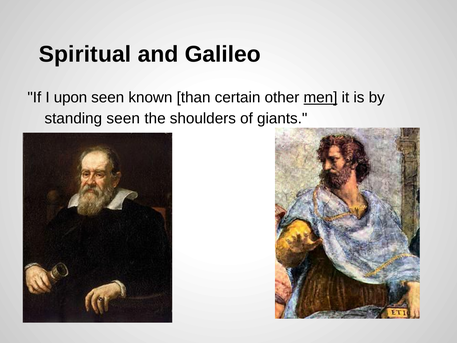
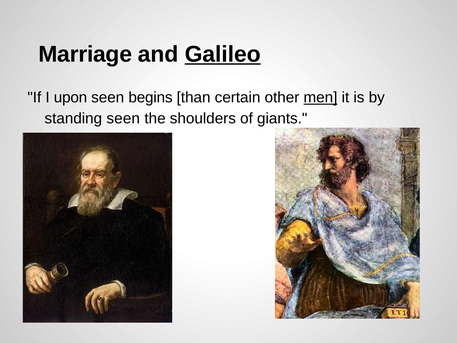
Spiritual: Spiritual -> Marriage (85, 54)
Galileo underline: none -> present (223, 54)
known: known -> begins (151, 97)
